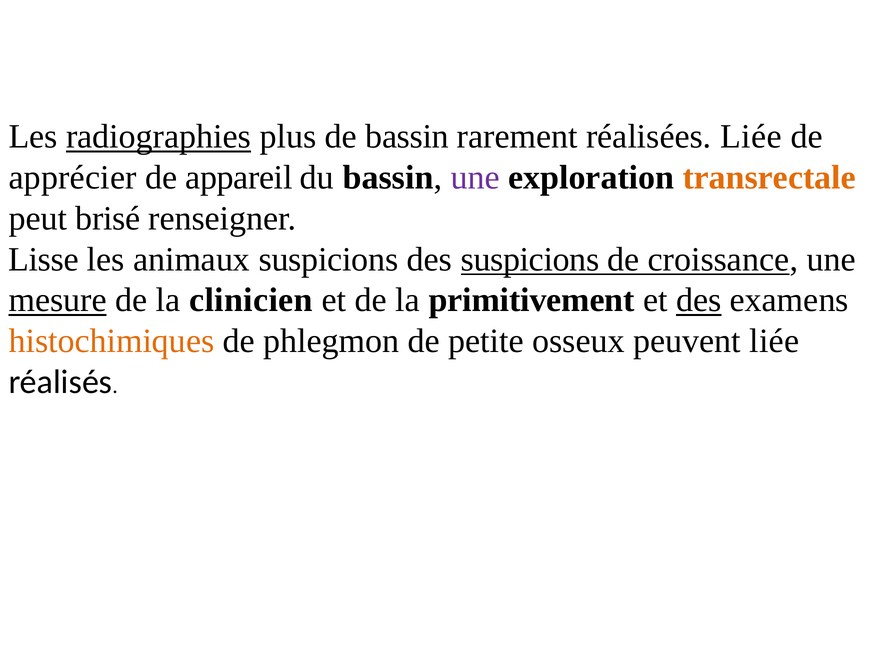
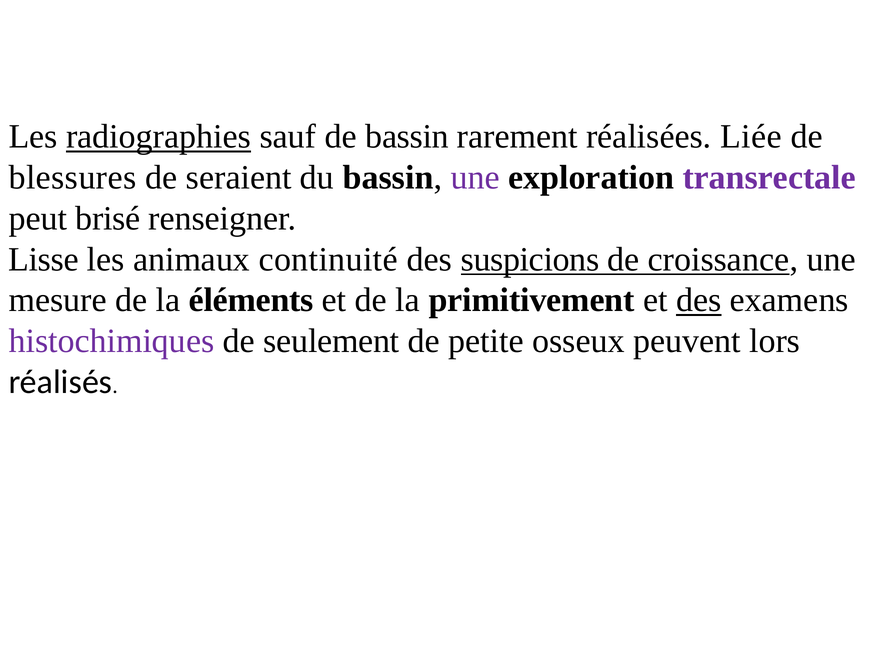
plus: plus -> sauf (288, 137)
apprécier: apprécier -> blessures (73, 178)
appareil: appareil -> seraient (239, 178)
transrectale colour: orange -> purple (769, 178)
animaux suspicions: suspicions -> continuité (328, 259)
mesure underline: present -> none (58, 300)
clinicien: clinicien -> éléments (251, 300)
histochimiques colour: orange -> purple (111, 341)
phlegmon: phlegmon -> seulement (331, 341)
peuvent liée: liée -> lors (775, 341)
